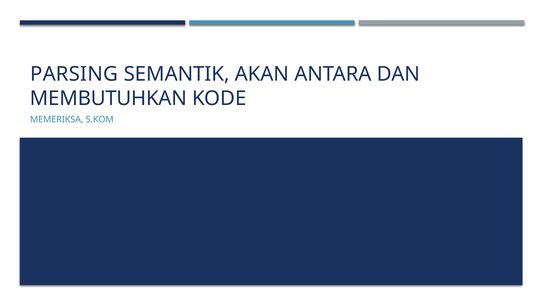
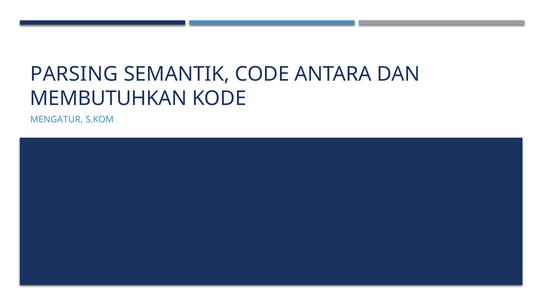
AKAN: AKAN -> CODE (262, 74)
MEMERIKSA: MEMERIKSA -> MENGATUR (57, 119)
